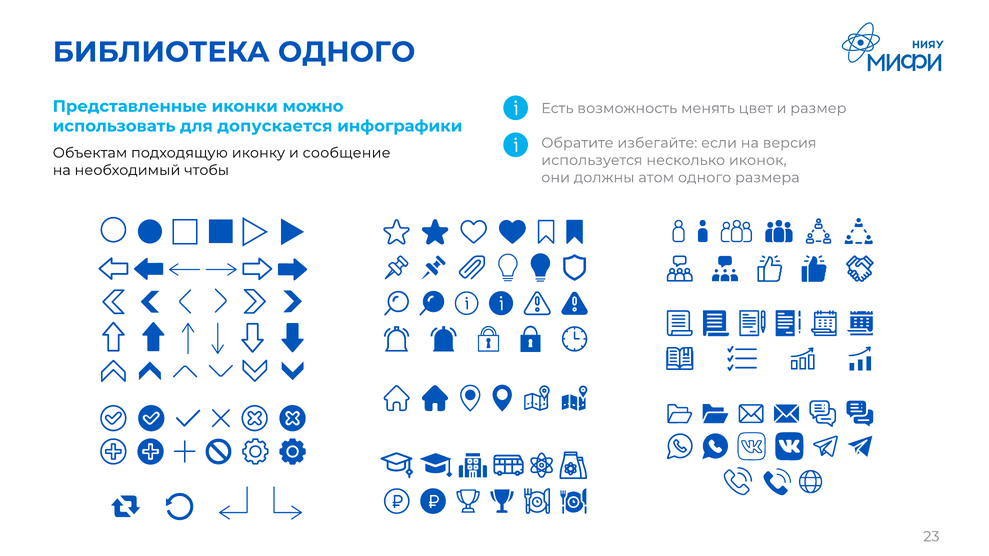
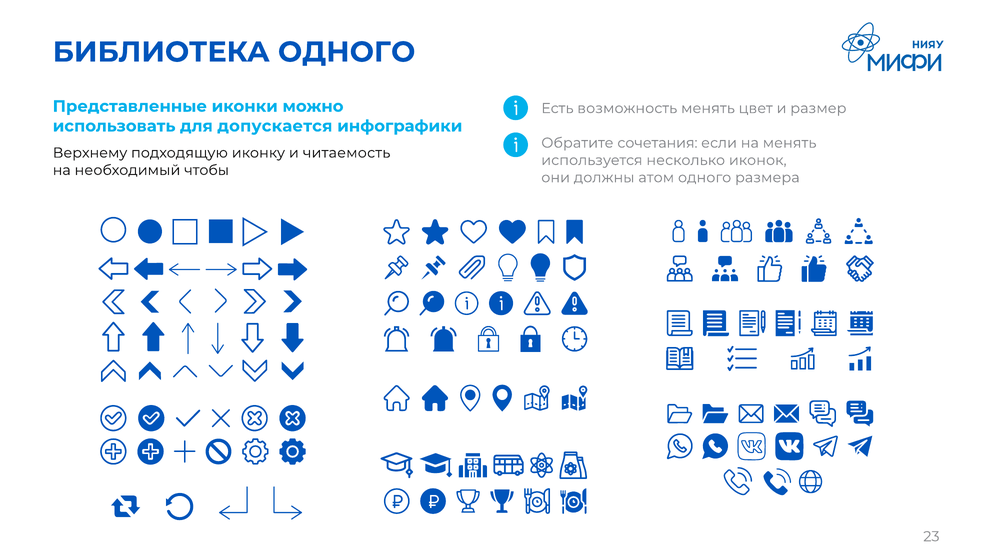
избегайте: избегайте -> сочетания (657, 143)
на версия: версия -> менять (790, 143)
Объектам: Объектам -> Верхнему (90, 153)
сообщение: сообщение -> читаемость (347, 153)
